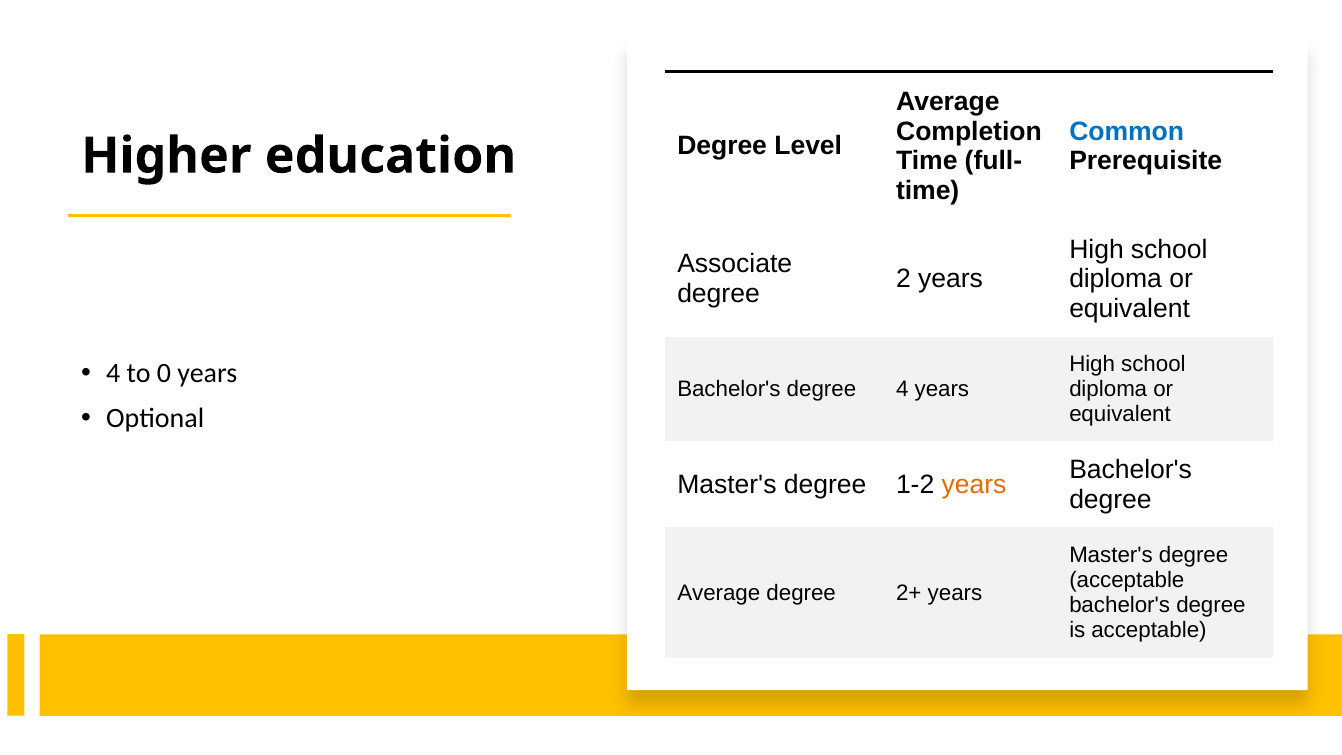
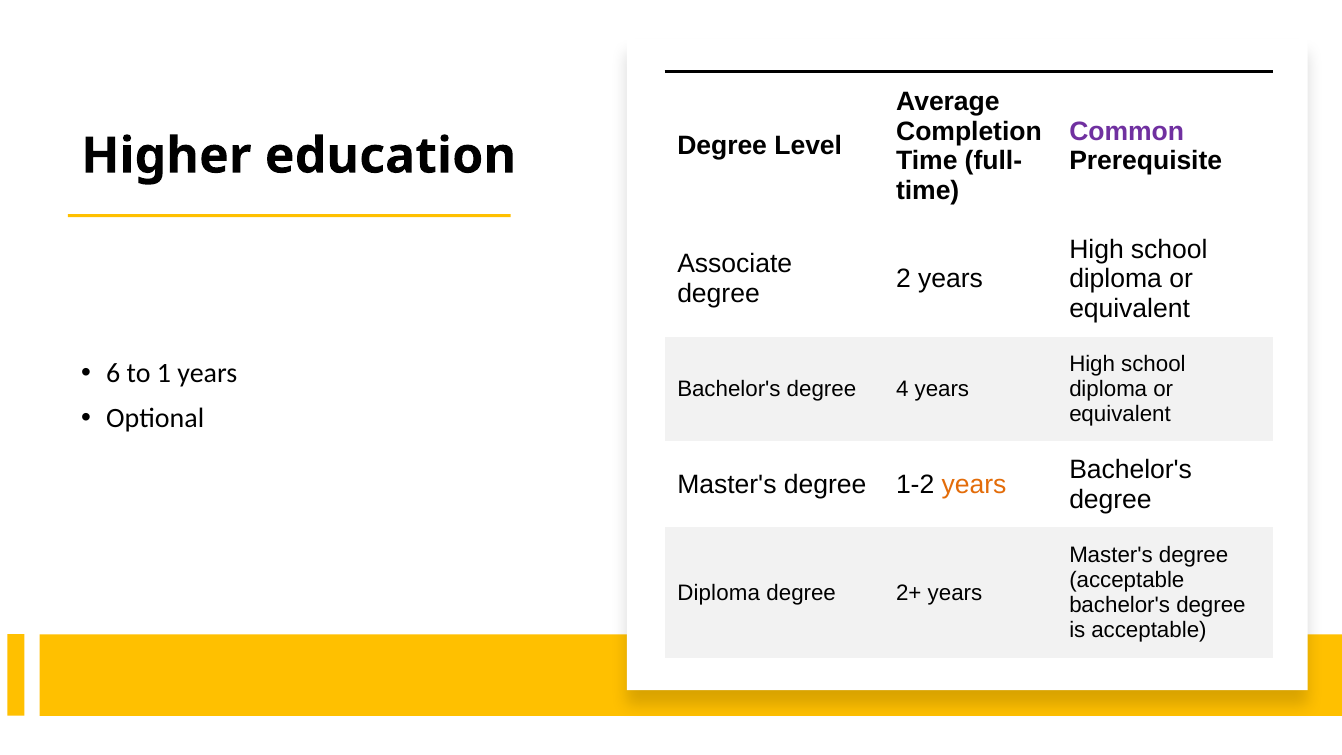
Common colour: blue -> purple (1127, 131)
4: 4 -> 6 (113, 374)
0: 0 -> 1 (164, 374)
Average: Average -> Diploma (719, 593)
